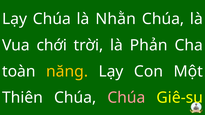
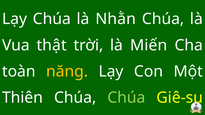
chới: chới -> thật (52, 45)
Phản: Phản -> Miến (149, 45)
Chúa colour: pink -> light green (126, 98)
